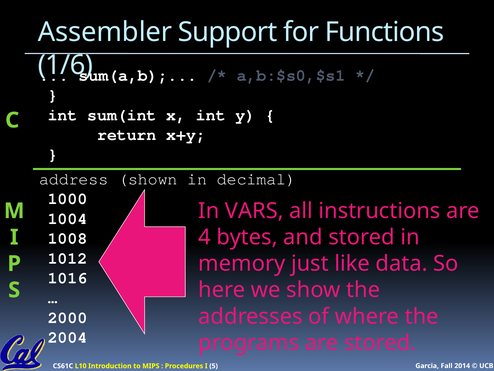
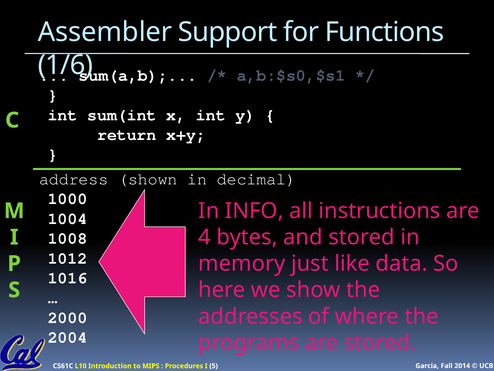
VARS: VARS -> INFO (254, 211)
